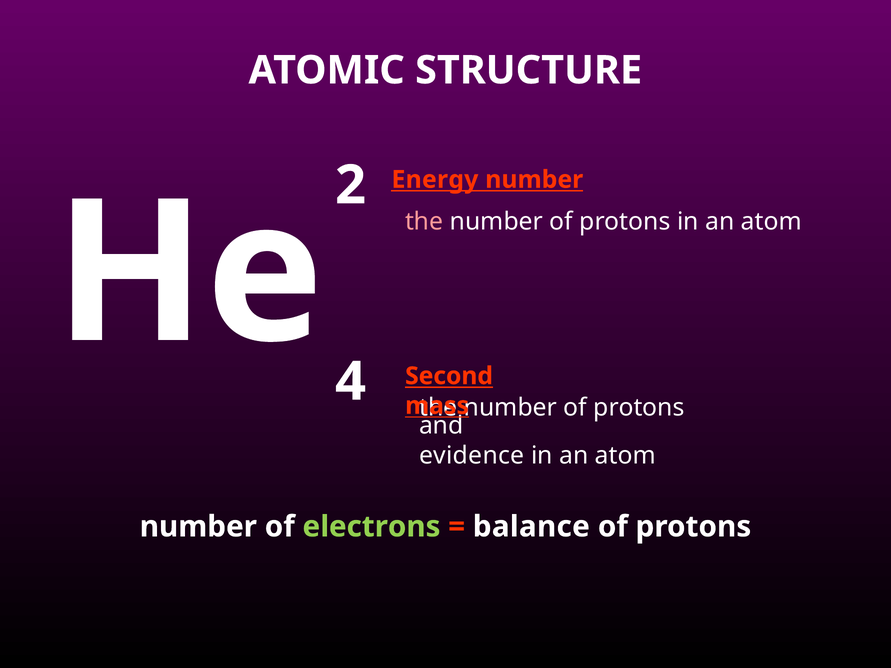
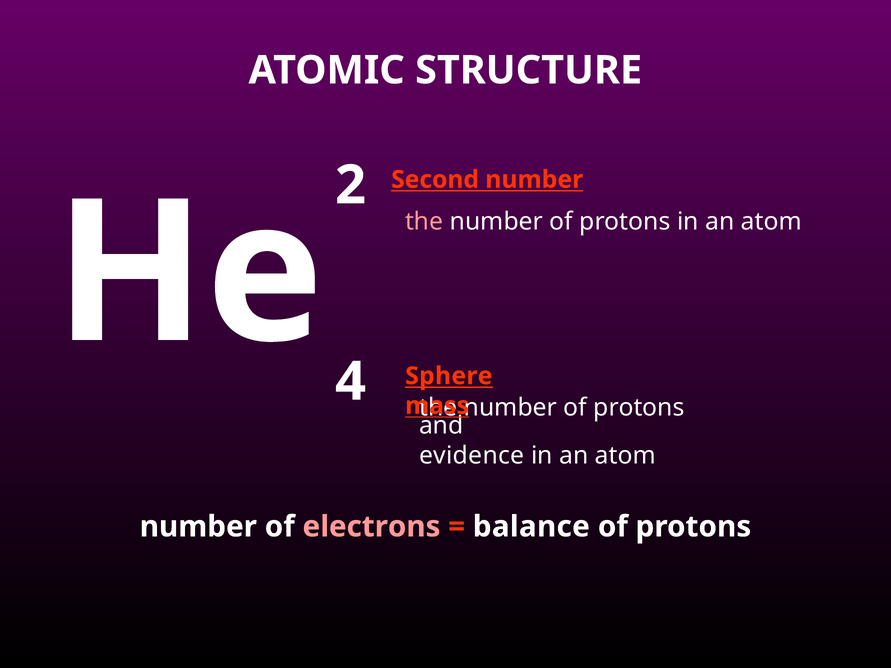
Energy: Energy -> Second (435, 180)
Second: Second -> Sphere (449, 376)
electrons colour: light green -> pink (371, 527)
